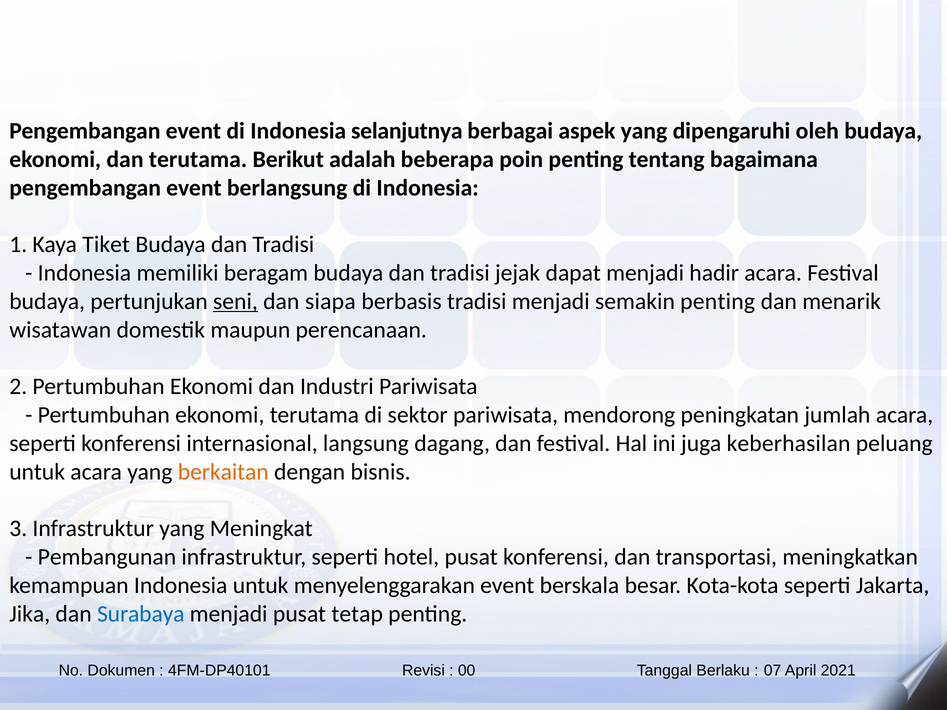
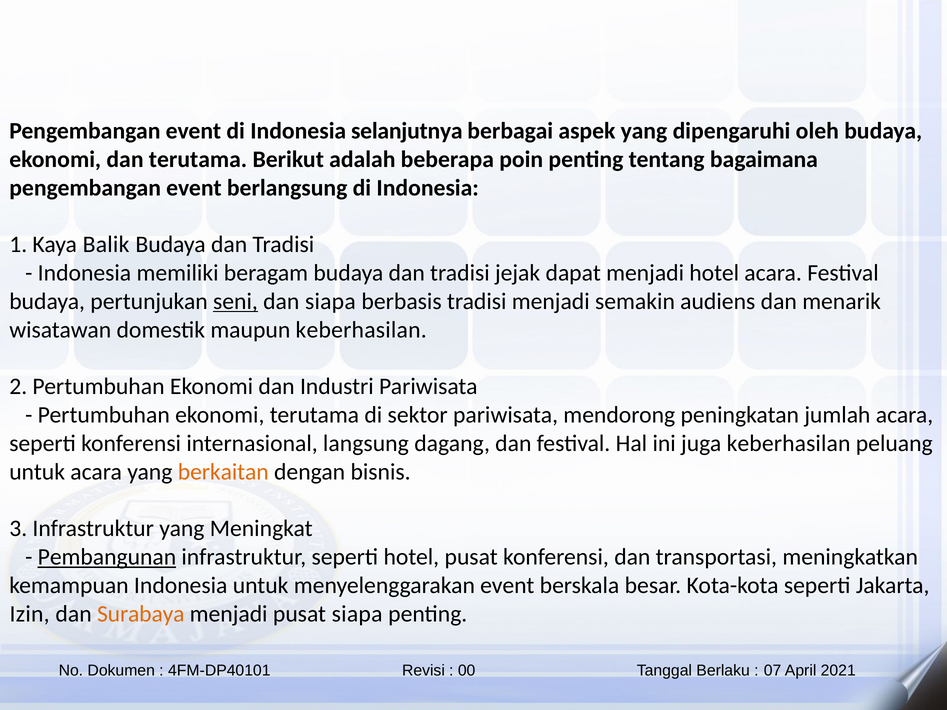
Tiket: Tiket -> Balik (106, 245)
menjadi hadir: hadir -> hotel (714, 273)
semakin penting: penting -> audiens (718, 301)
maupun perencanaan: perencanaan -> keberhasilan (361, 330)
Pembangunan underline: none -> present (107, 557)
Jika: Jika -> Izin (30, 614)
Surabaya colour: blue -> orange (141, 614)
pusat tetap: tetap -> siapa (357, 614)
